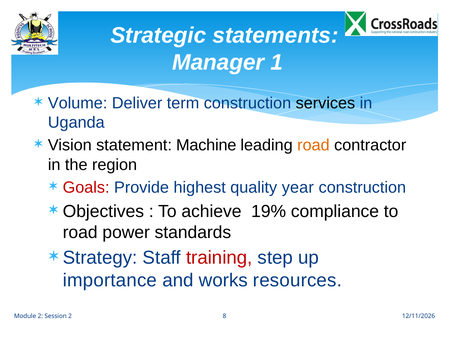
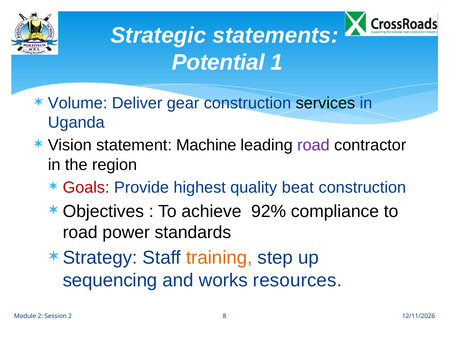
Manager: Manager -> Potential (218, 62)
term: term -> gear (183, 103)
road colour: orange -> purple (313, 145)
year: year -> beat (298, 187)
19%: 19% -> 92% (269, 211)
training colour: red -> orange (219, 258)
importance: importance -> sequencing (110, 280)
